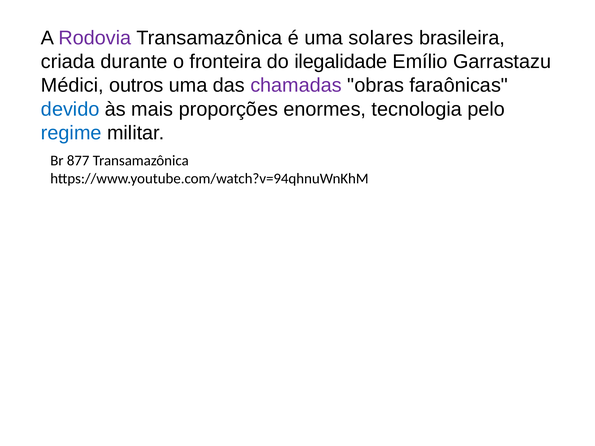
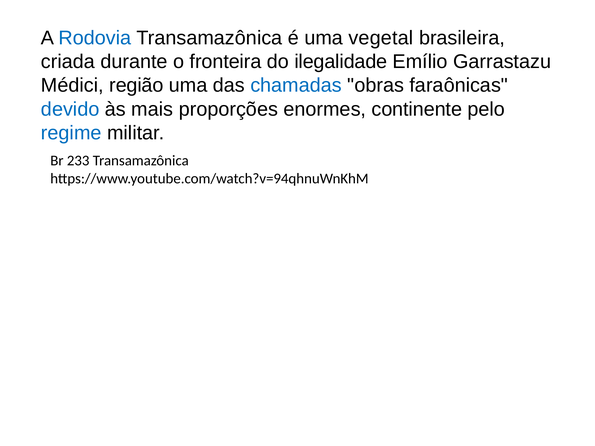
Rodovia colour: purple -> blue (95, 38)
solares: solares -> vegetal (381, 38)
outros: outros -> região (136, 85)
chamadas colour: purple -> blue (296, 85)
tecnologia: tecnologia -> continente (417, 109)
877: 877 -> 233 (78, 161)
